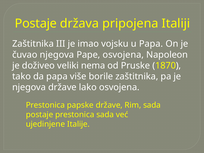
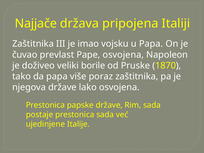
Postaje: Postaje -> Najjače (36, 24)
čuvao njegova: njegova -> prevlast (57, 55)
nema: nema -> borile (93, 66)
borile: borile -> poraz (101, 76)
